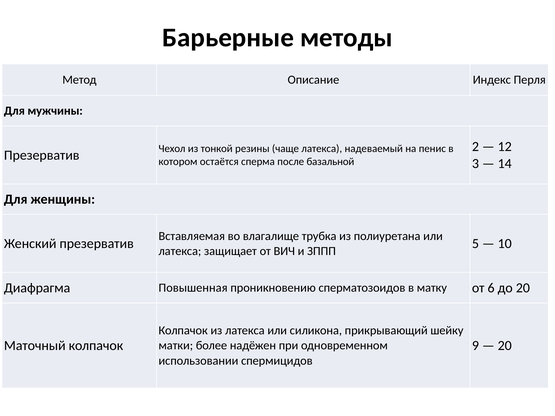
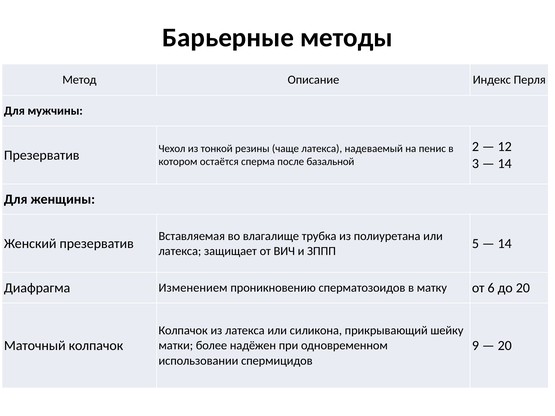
10: 10 -> 14 (505, 244)
Повышенная: Повышенная -> Изменением (193, 288)
